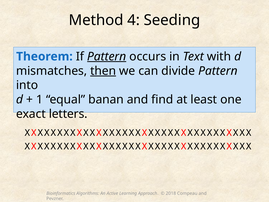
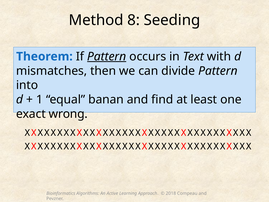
4: 4 -> 8 (134, 20)
then underline: present -> none (103, 71)
letters: letters -> wrong (68, 114)
